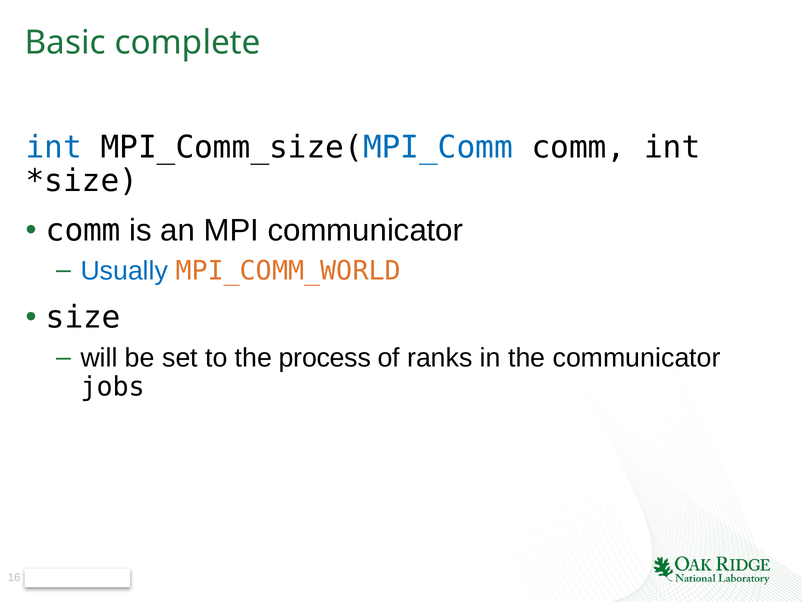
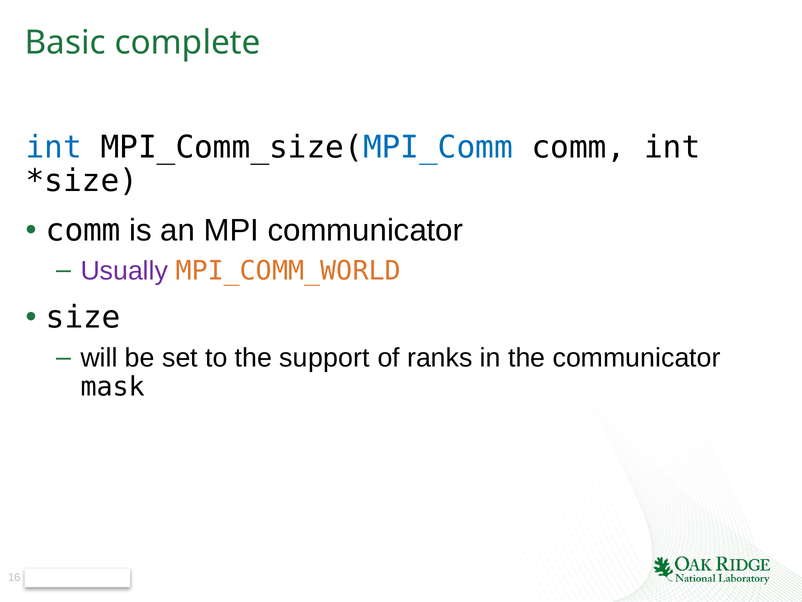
Usually colour: blue -> purple (124, 270)
process: process -> support (325, 358)
jobs: jobs -> mask (113, 386)
